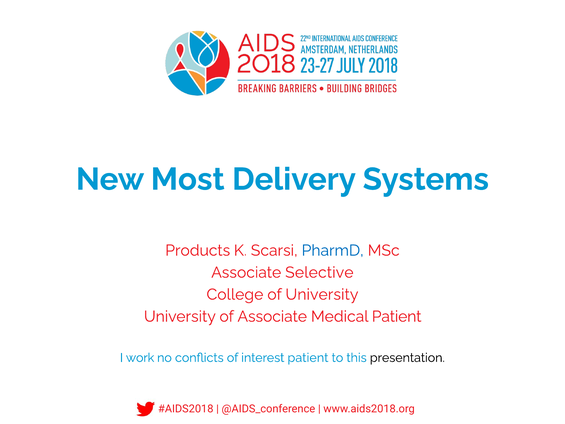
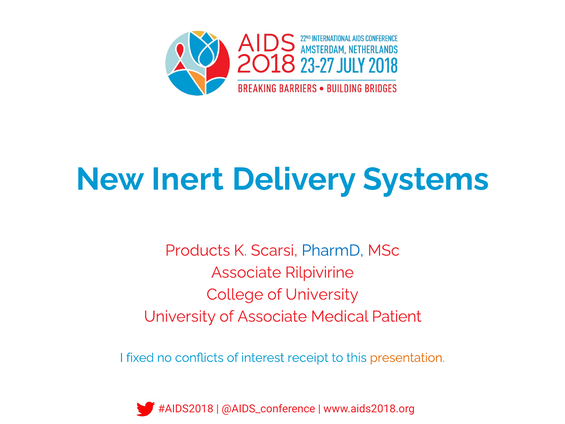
Most: Most -> Inert (188, 179)
Selective: Selective -> Rilpivirine (319, 272)
work: work -> fixed (140, 358)
interest patient: patient -> receipt (308, 358)
presentation colour: black -> orange (407, 358)
